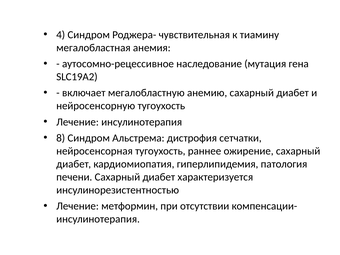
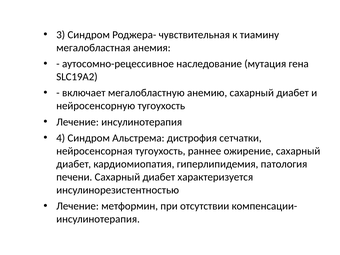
4: 4 -> 3 (61, 35)
8: 8 -> 4 (61, 138)
